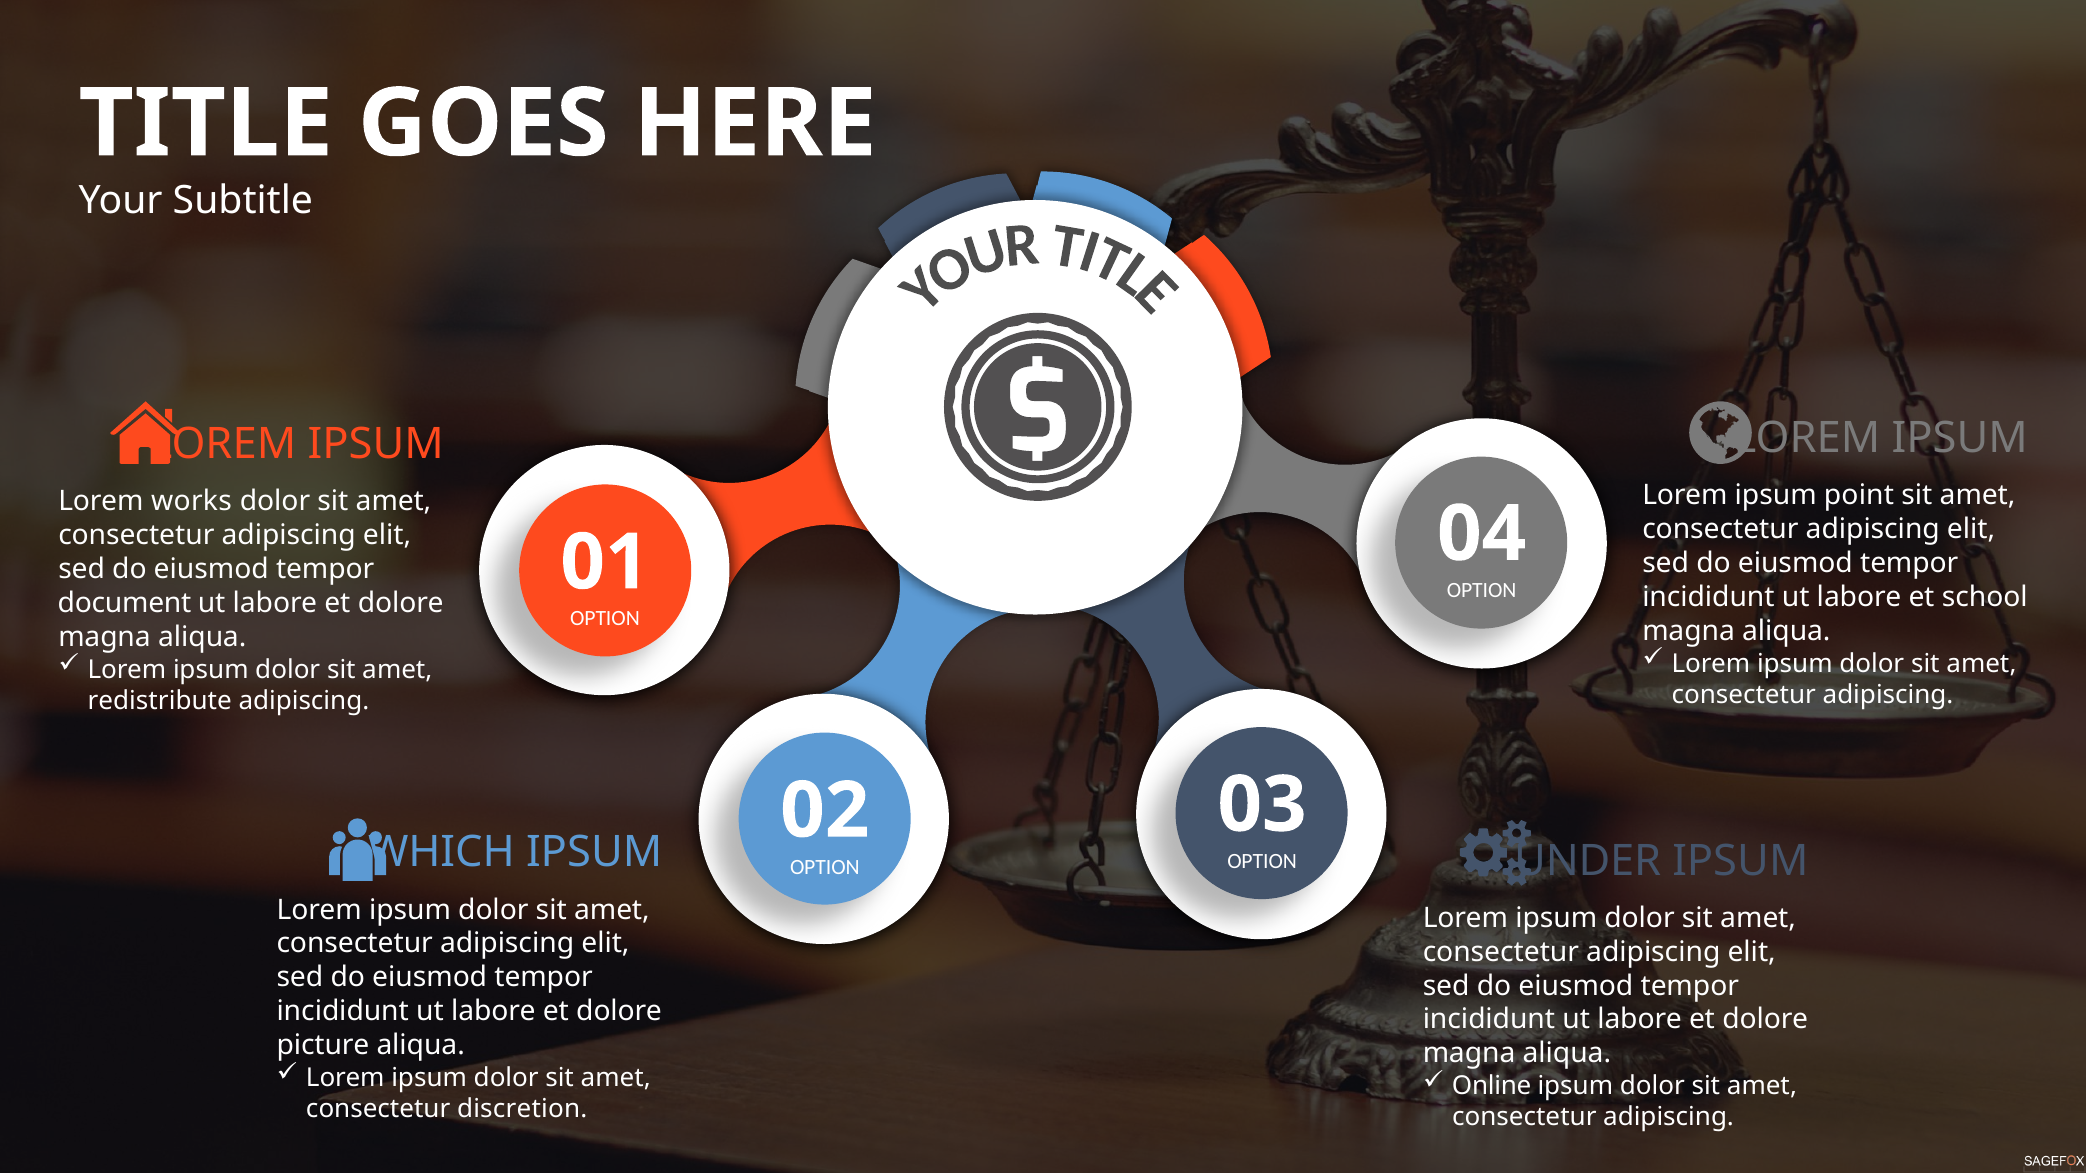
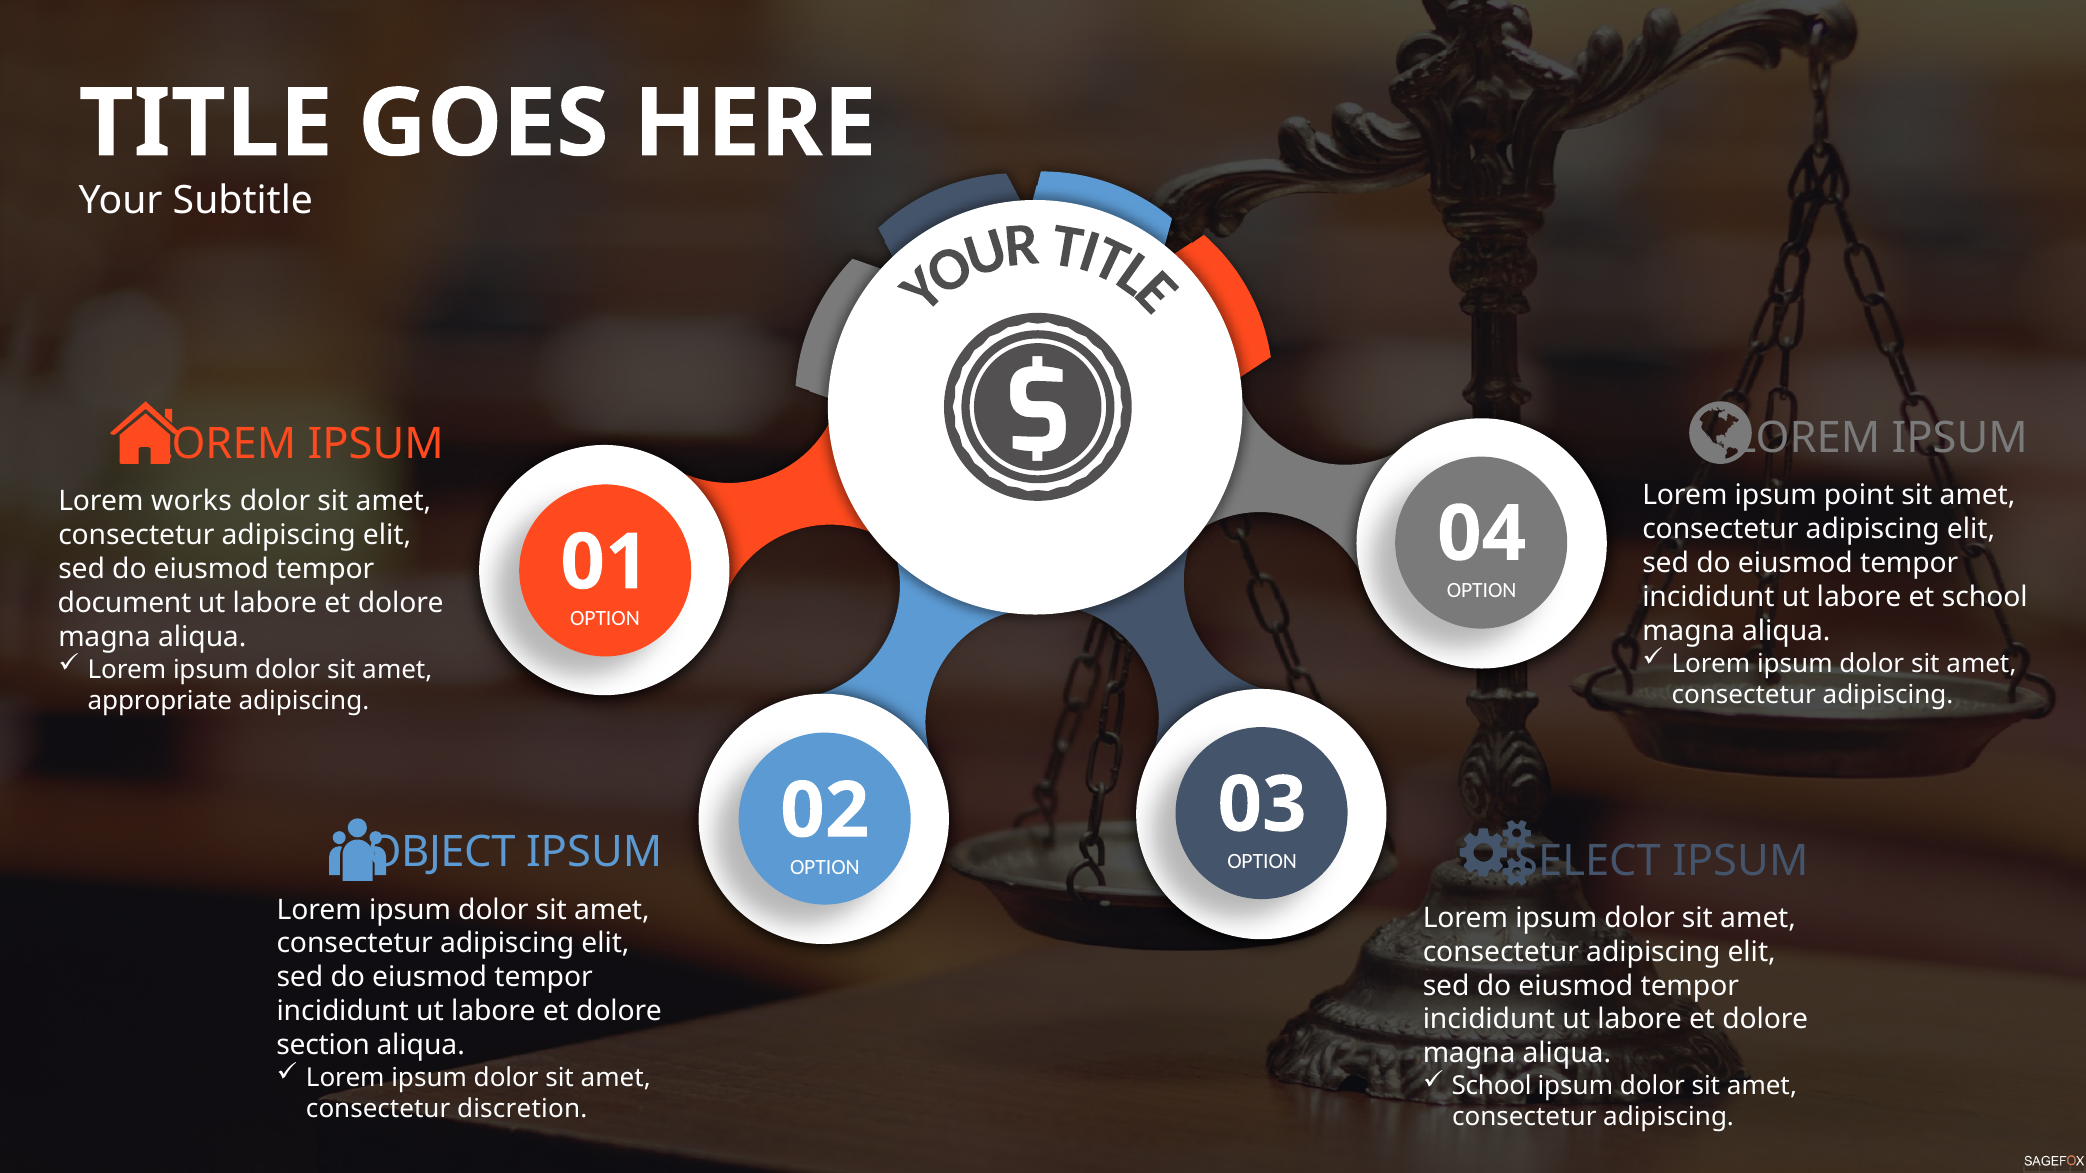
redistribute: redistribute -> appropriate (160, 701)
WHICH: WHICH -> OBJECT (442, 853)
UNDER: UNDER -> SELECT (1588, 861)
picture: picture -> section (323, 1046)
Online: Online -> School (1492, 1086)
